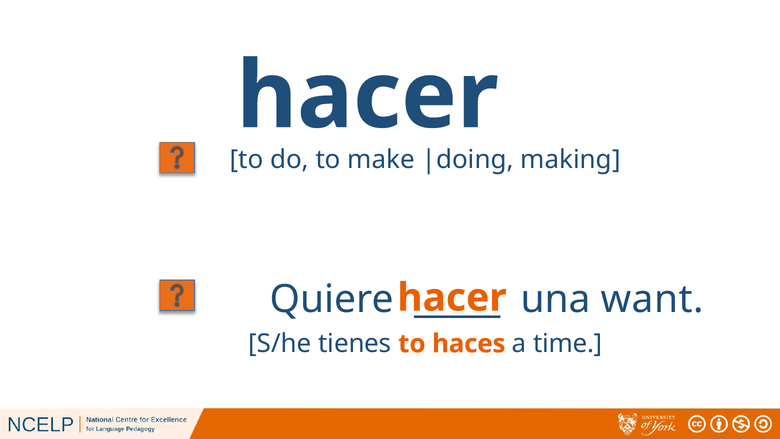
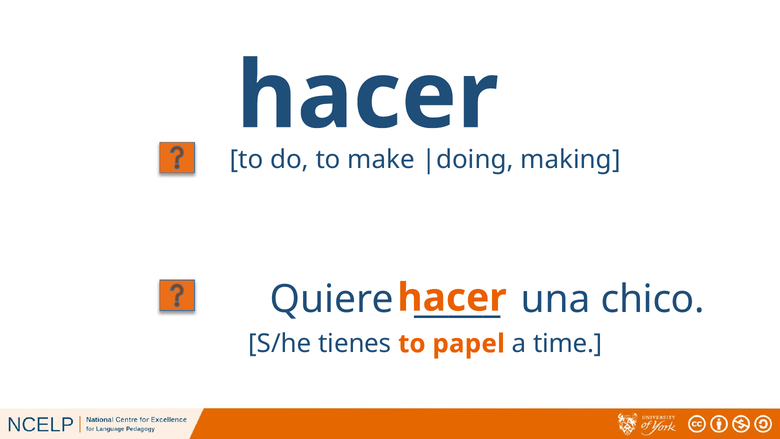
want: want -> chico (653, 299)
haces: haces -> papel (469, 344)
